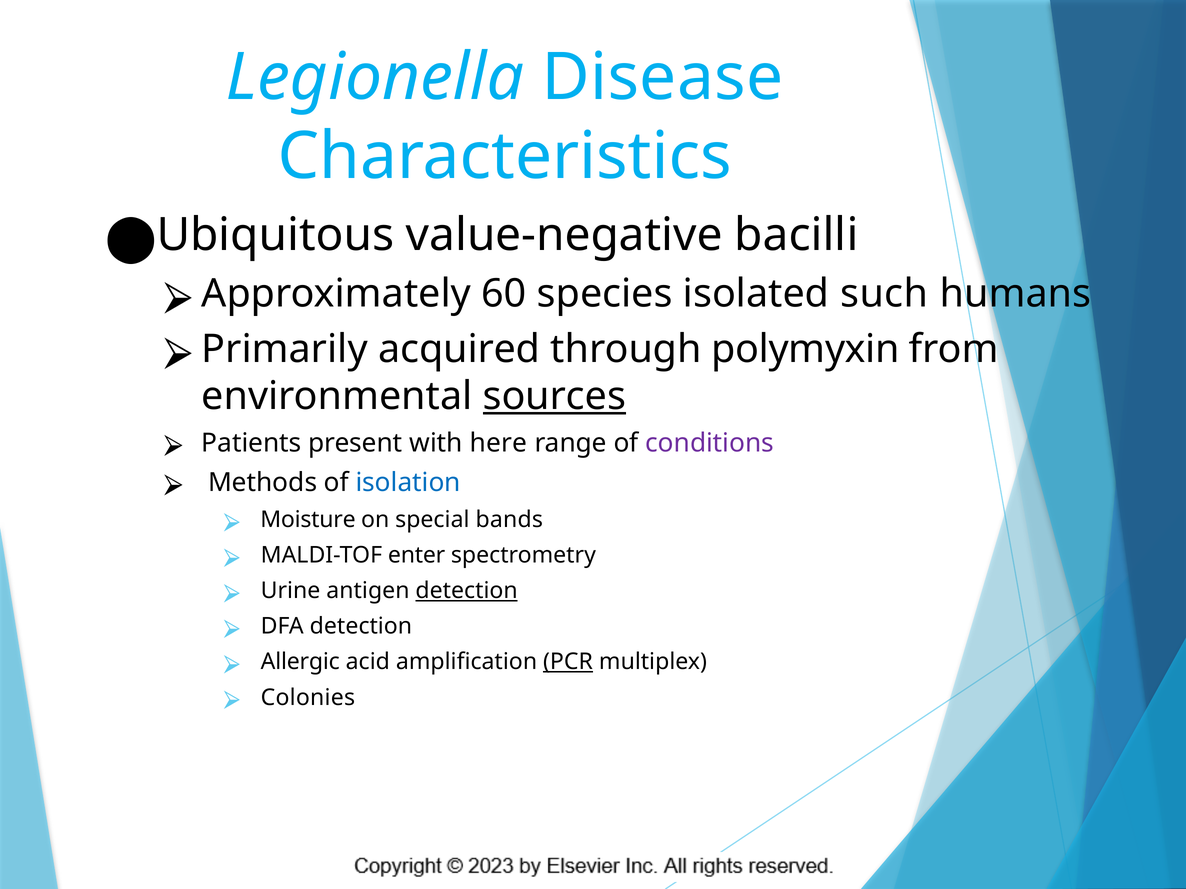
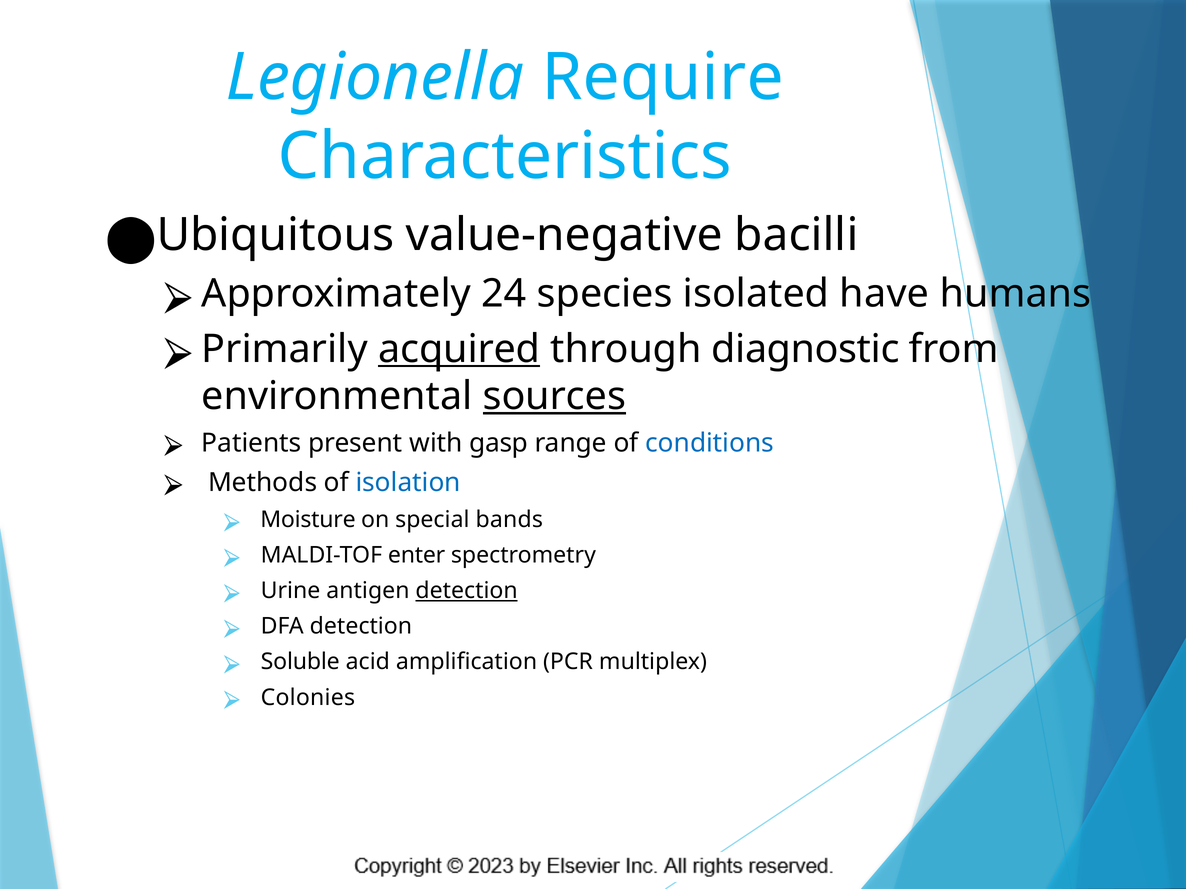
Disease: Disease -> Require (663, 78)
60: 60 -> 24 (504, 294)
such: such -> have (884, 294)
acquired underline: none -> present (459, 349)
polymyxin: polymyxin -> diagnostic (805, 349)
here: here -> gasp (499, 443)
conditions colour: purple -> blue (710, 443)
Allergic: Allergic -> Soluble (300, 662)
PCR underline: present -> none (568, 662)
